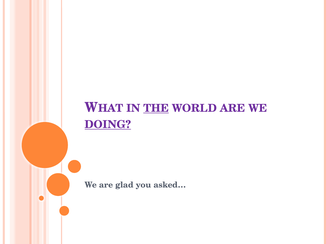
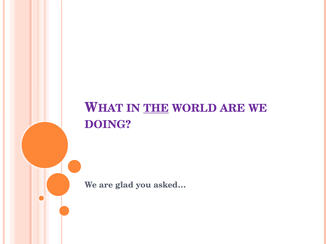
DOING underline: present -> none (108, 125)
